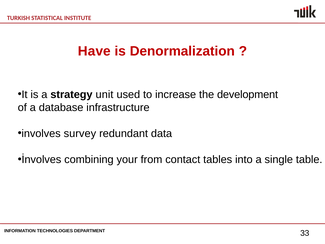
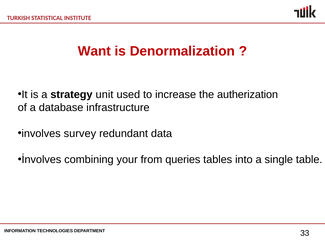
Have: Have -> Want (94, 51)
development: development -> autherization (248, 94)
contact: contact -> queries (183, 159)
